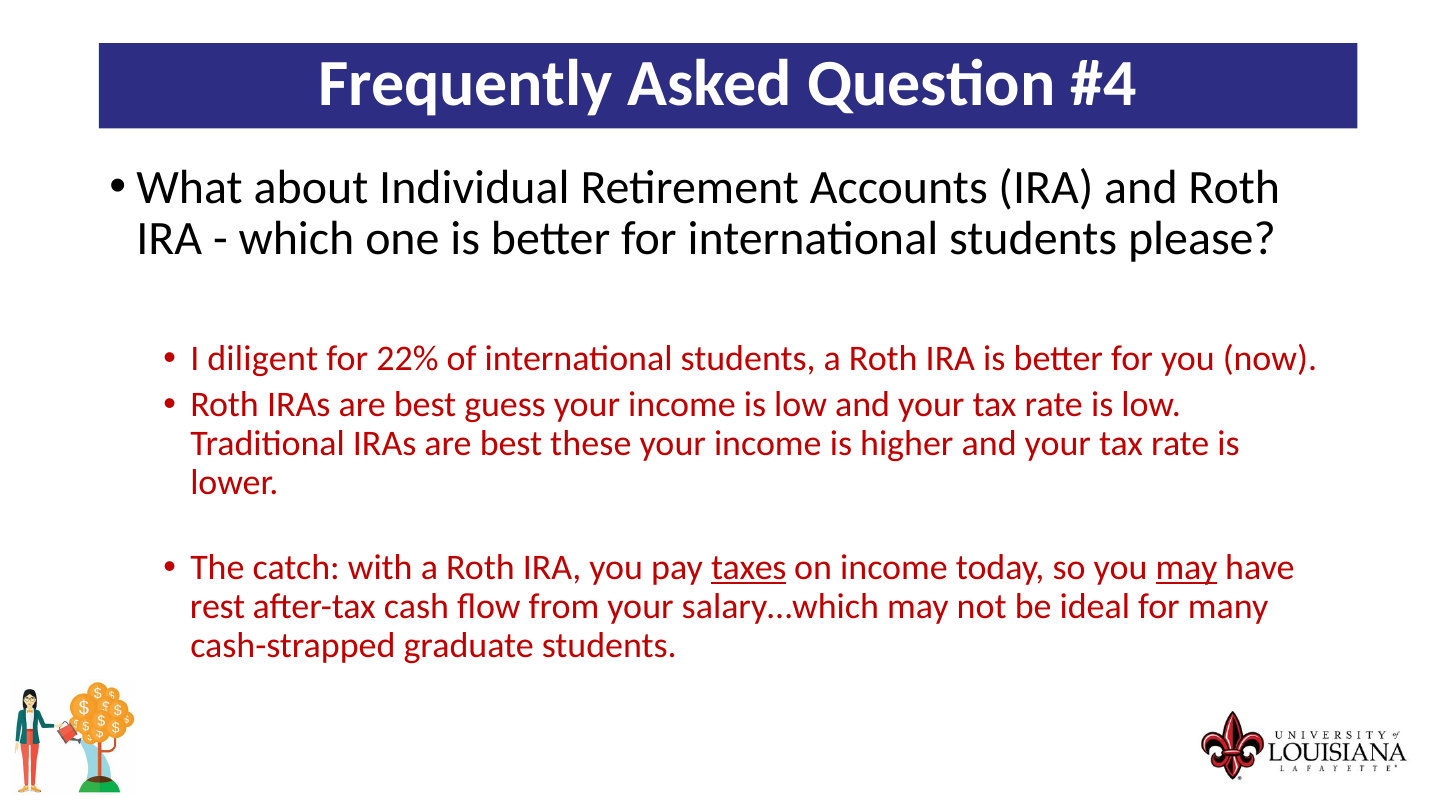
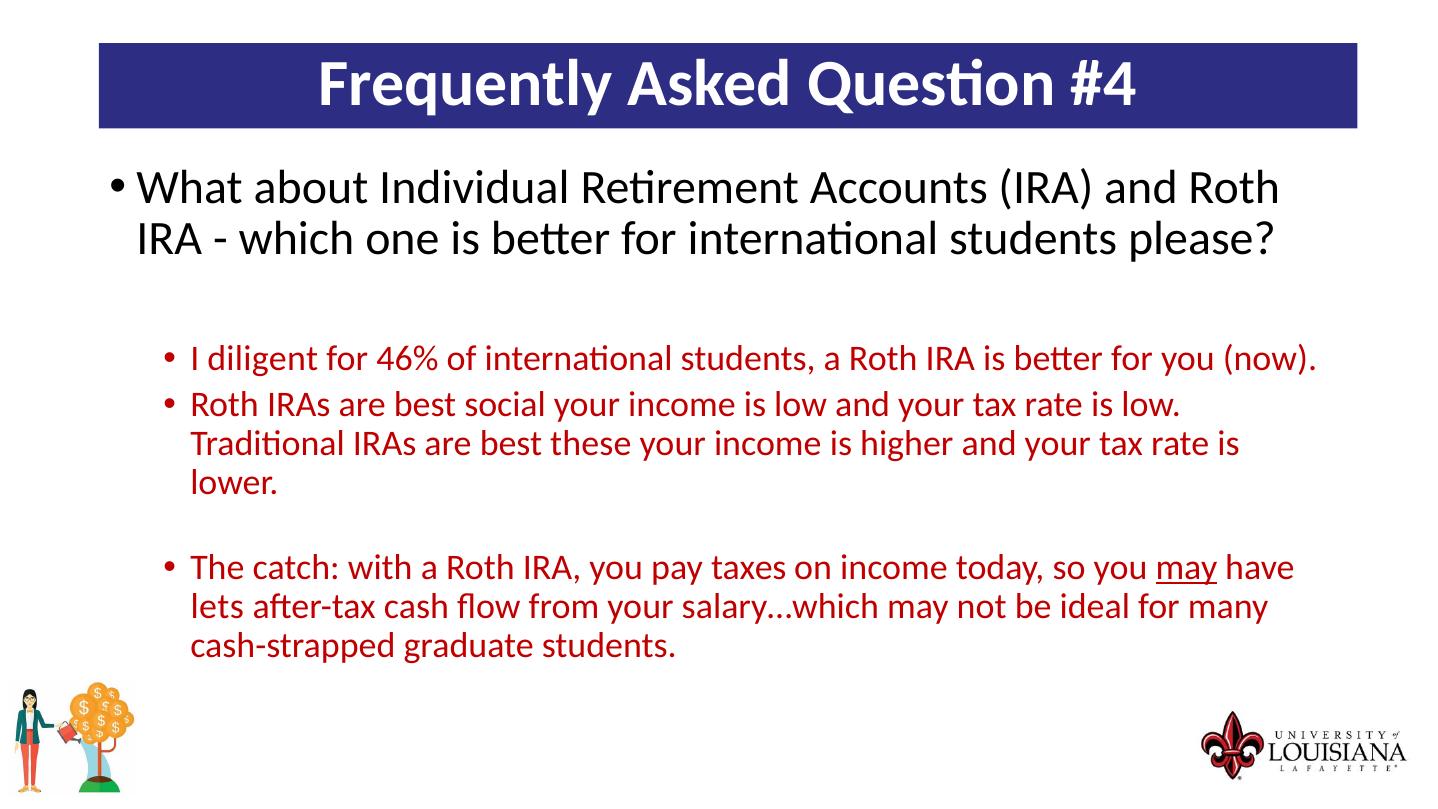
22%: 22% -> 46% (407, 359)
guess: guess -> social (505, 405)
taxes underline: present -> none (749, 568)
rest: rest -> lets (217, 607)
